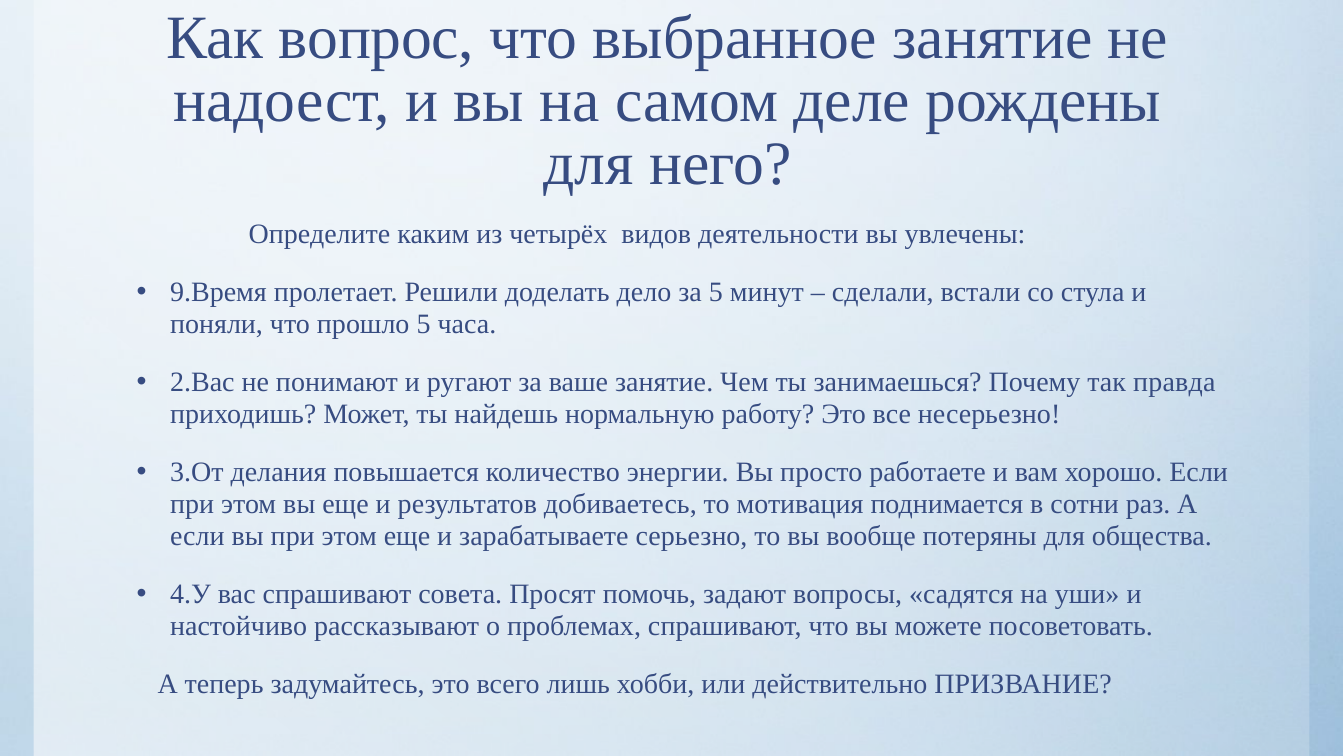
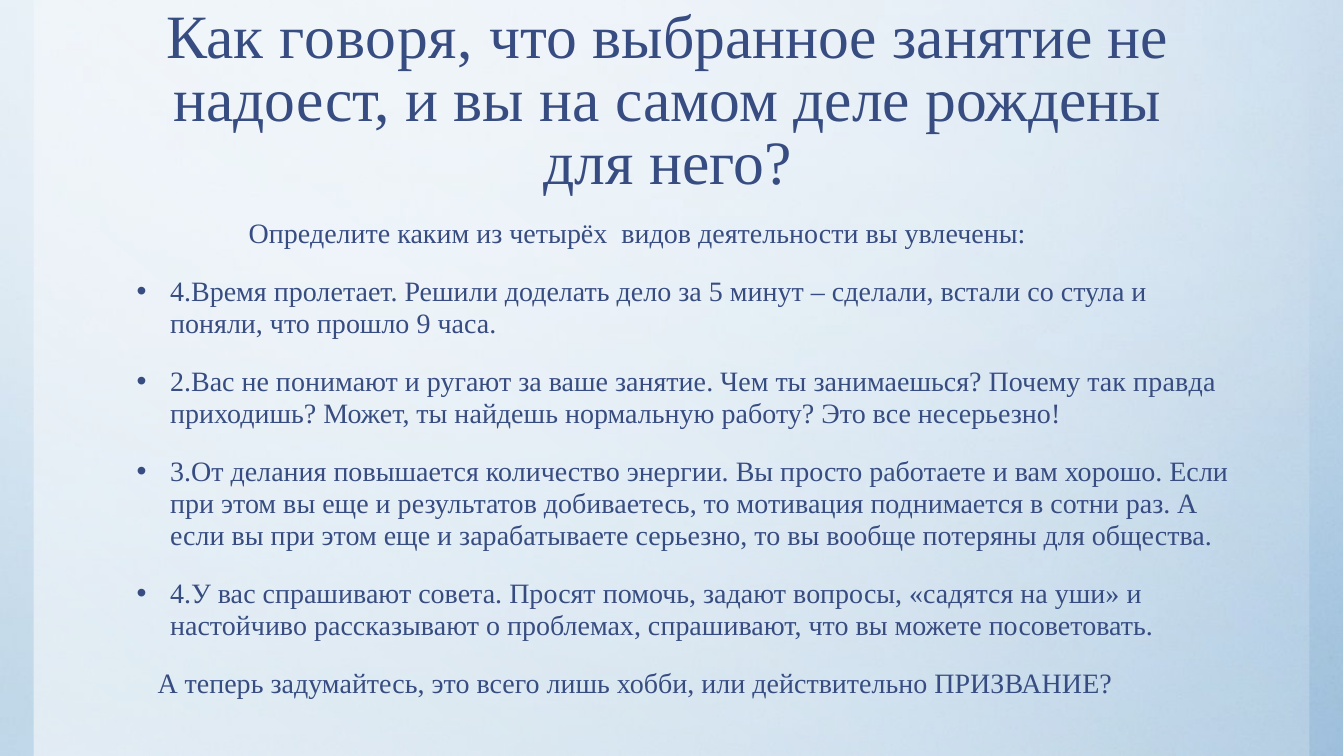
вопрос: вопрос -> говоря (376, 38)
9.Время: 9.Время -> 4.Время (218, 292)
прошло 5: 5 -> 9 (424, 324)
